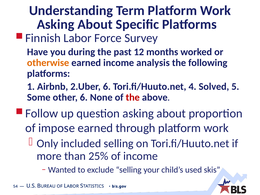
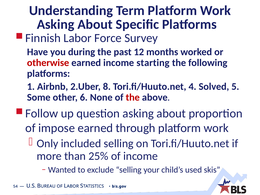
otherwise colour: orange -> red (48, 63)
analysis: analysis -> starting (153, 63)
2.Uber 6: 6 -> 8 (107, 87)
